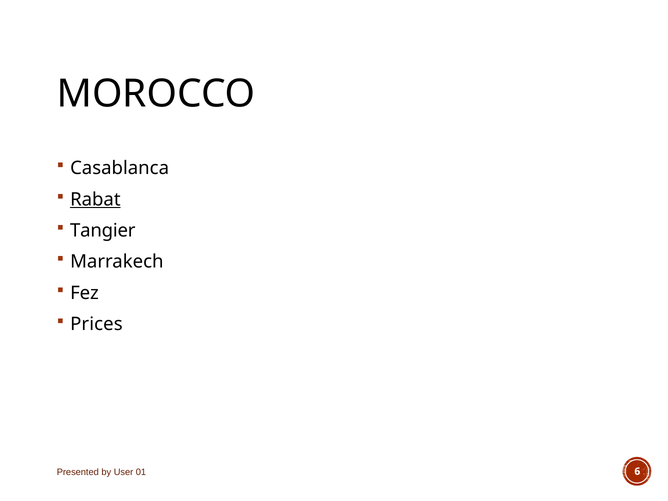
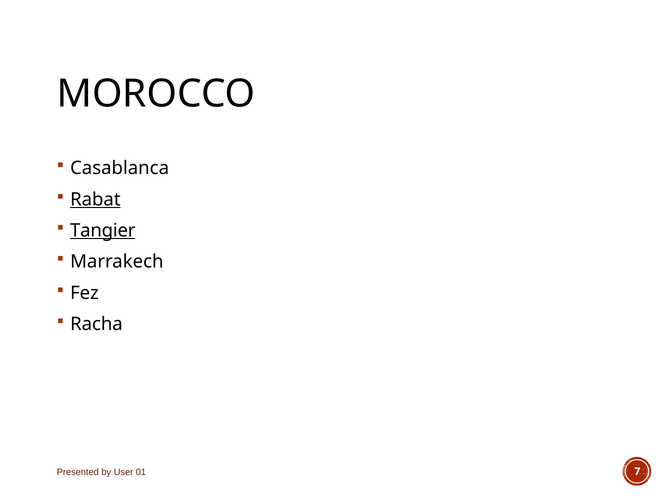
Tangier underline: none -> present (103, 231)
Prices: Prices -> Racha (96, 324)
6: 6 -> 7 (637, 471)
